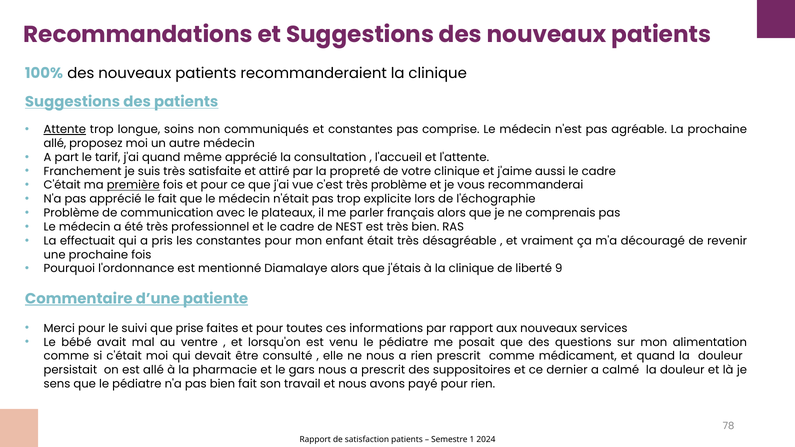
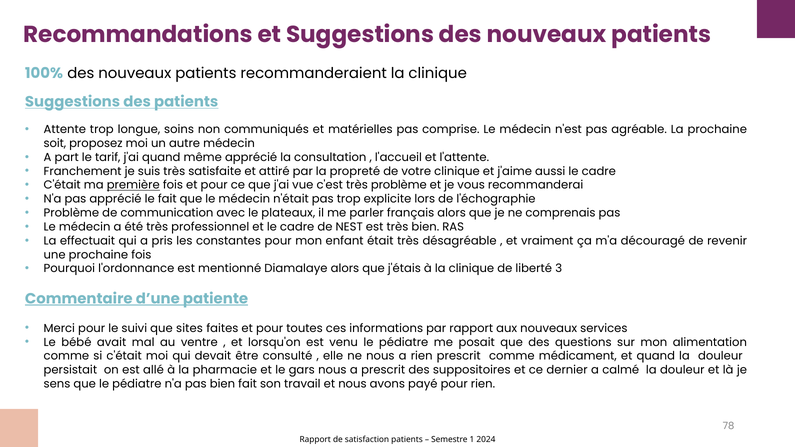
Attente underline: present -> none (65, 130)
et constantes: constantes -> matérielles (360, 130)
allé: allé -> soit (55, 143)
9: 9 -> 3 (559, 269)
prise: prise -> sites (190, 328)
